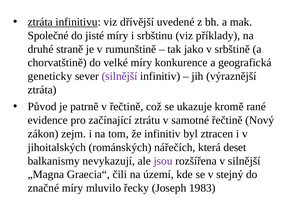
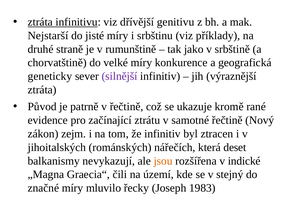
uvedené: uvedené -> genitivu (176, 22)
Společné: Společné -> Nejstarší (48, 36)
jsou colour: purple -> orange (163, 161)
v silnější: silnější -> indické (244, 161)
